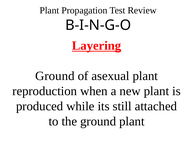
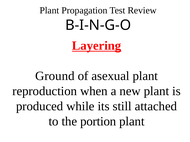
the ground: ground -> portion (98, 122)
